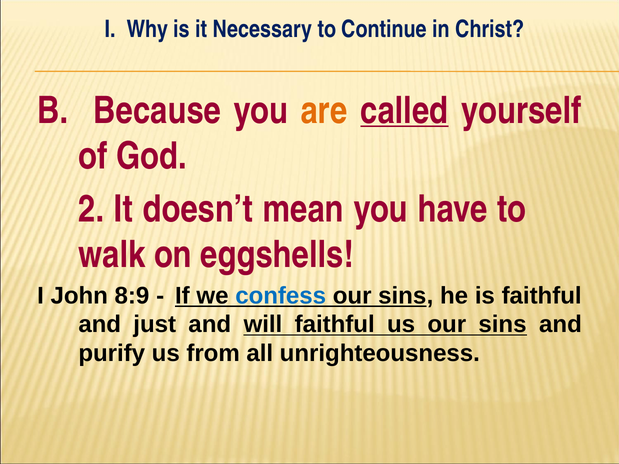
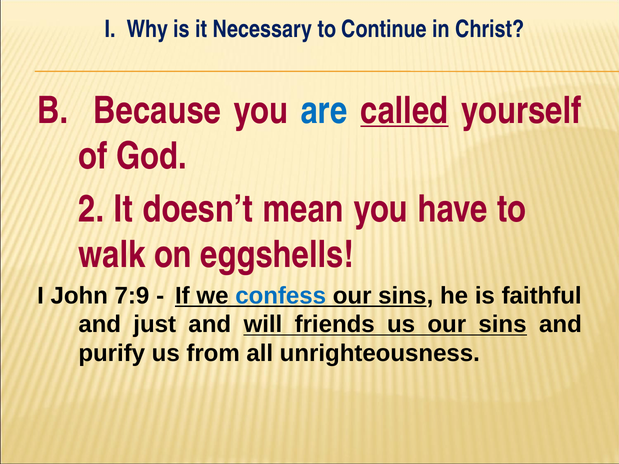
are colour: orange -> blue (324, 111)
8:9: 8:9 -> 7:9 (132, 296)
will faithful: faithful -> friends (335, 325)
